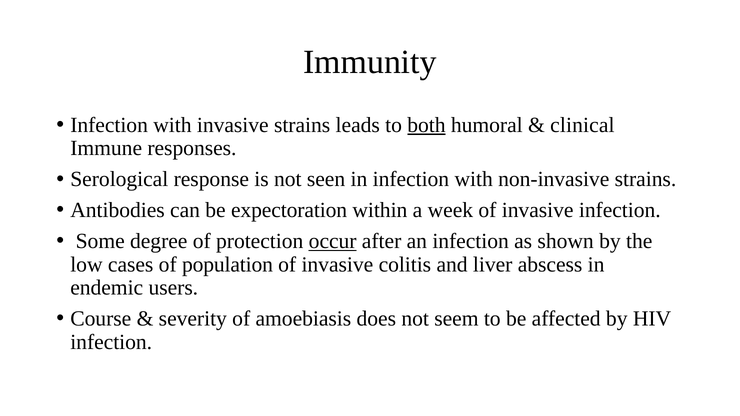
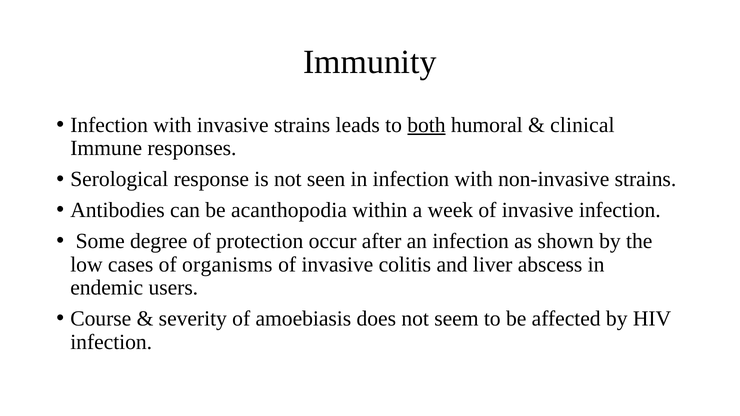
expectoration: expectoration -> acanthopodia (289, 210)
occur underline: present -> none (333, 241)
population: population -> organisms (227, 265)
